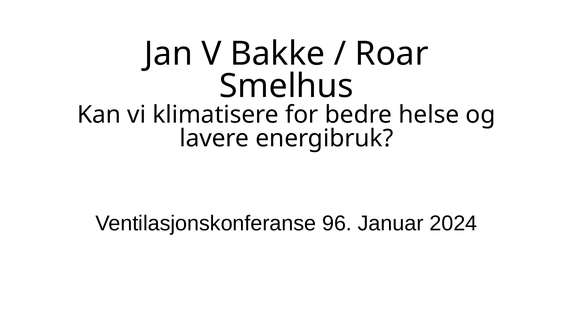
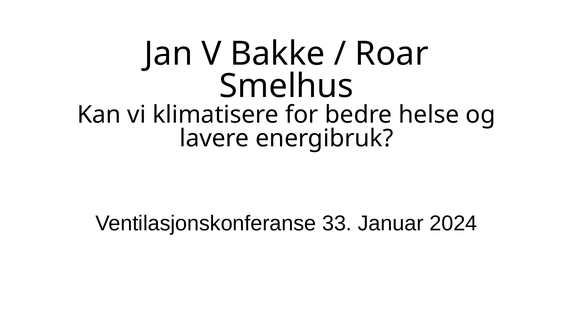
96: 96 -> 33 (337, 224)
